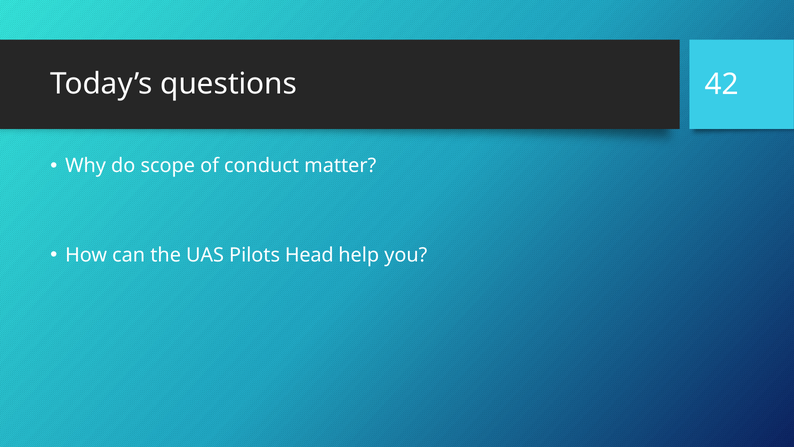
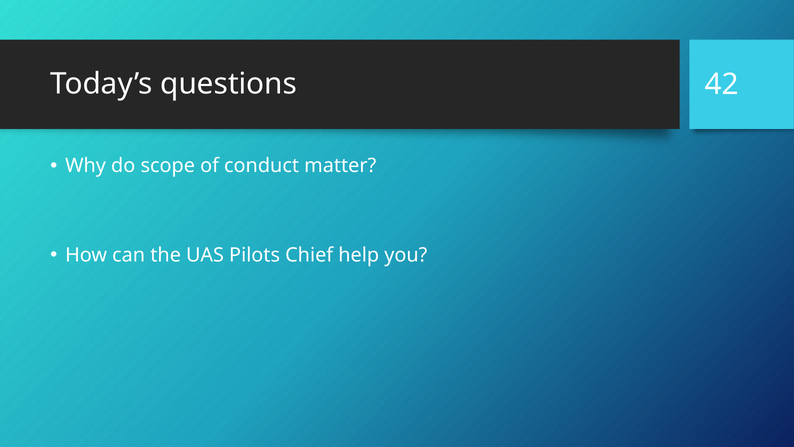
Head: Head -> Chief (309, 255)
